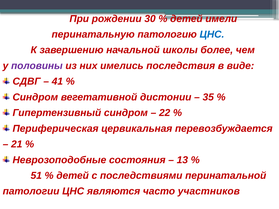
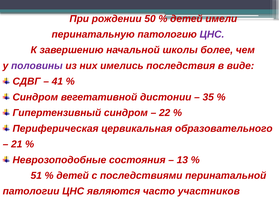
30: 30 -> 50 (150, 19)
ЦНС colour: blue -> purple (212, 34)
перевозбуждается: перевозбуждается -> образовательного (224, 129)
